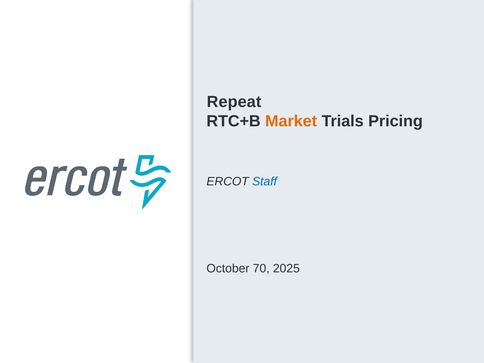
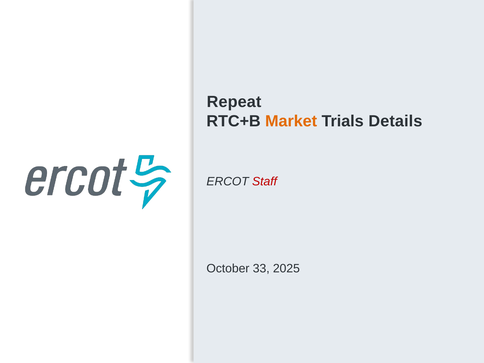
Pricing: Pricing -> Details (395, 121)
Staff colour: blue -> red (265, 181)
70: 70 -> 33 (261, 269)
